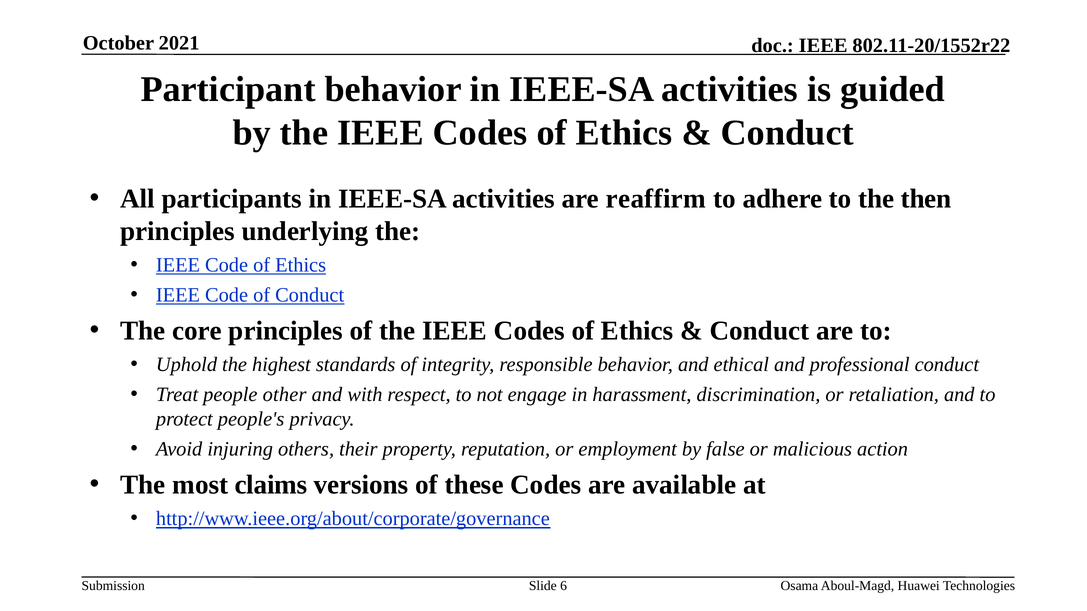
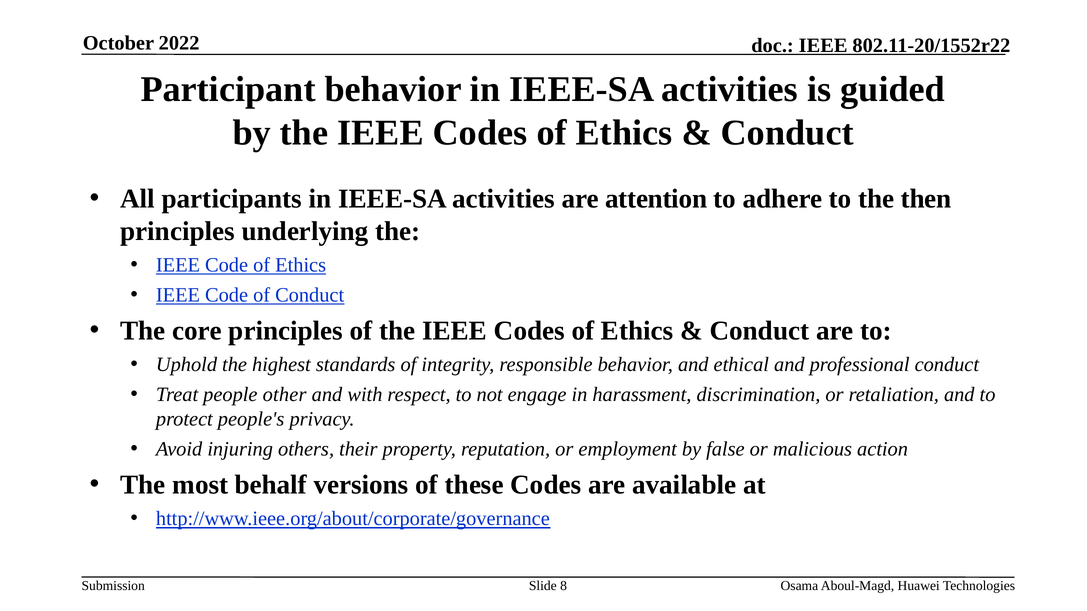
2021: 2021 -> 2022 (179, 43)
reaffirm: reaffirm -> attention (656, 199)
claims: claims -> behalf (271, 485)
6: 6 -> 8 (564, 586)
